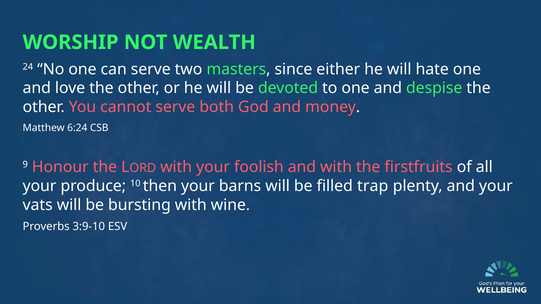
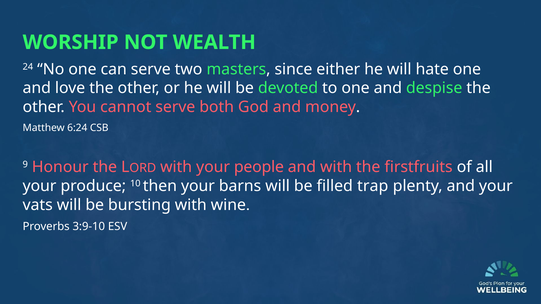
foolish: foolish -> people (259, 167)
